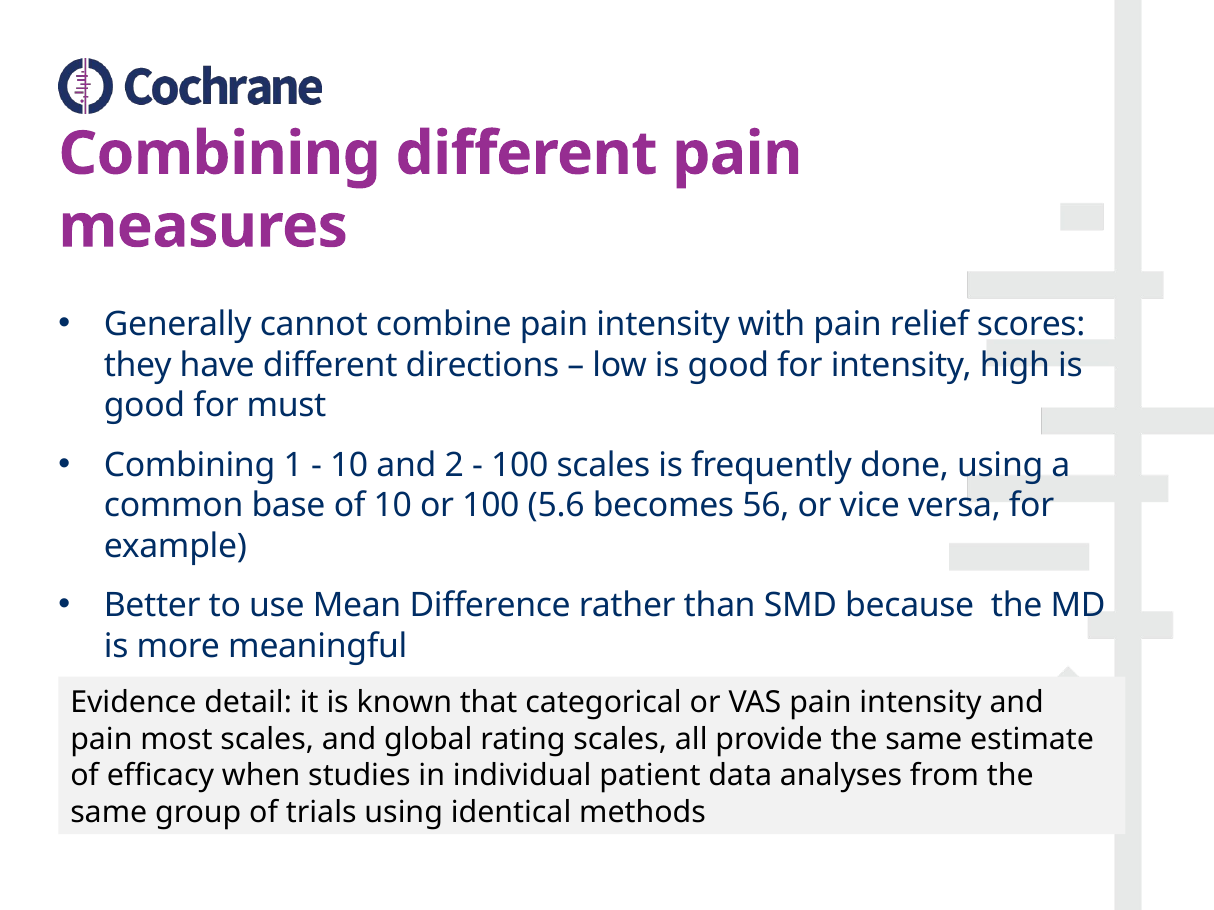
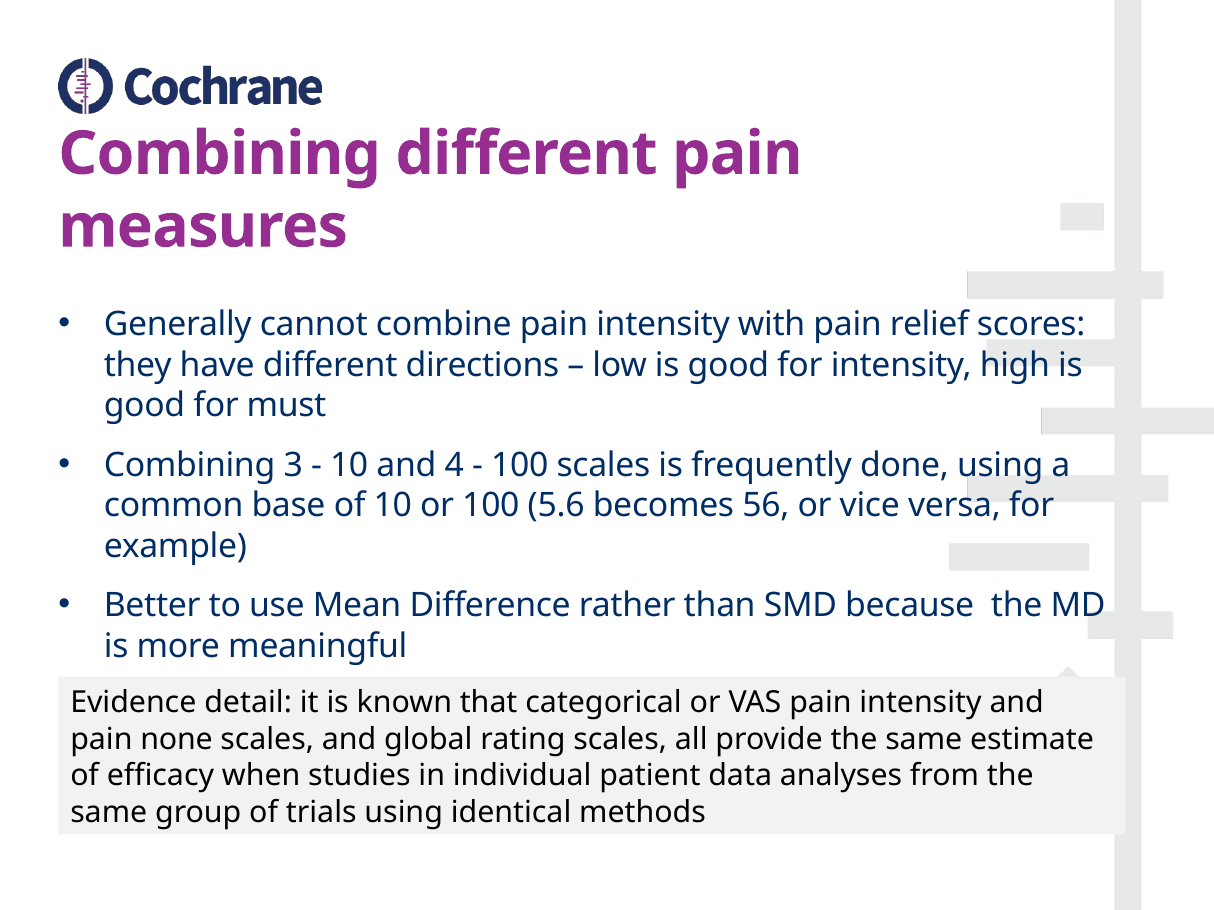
1: 1 -> 3 (293, 465)
2: 2 -> 4 (454, 465)
most: most -> none (176, 740)
